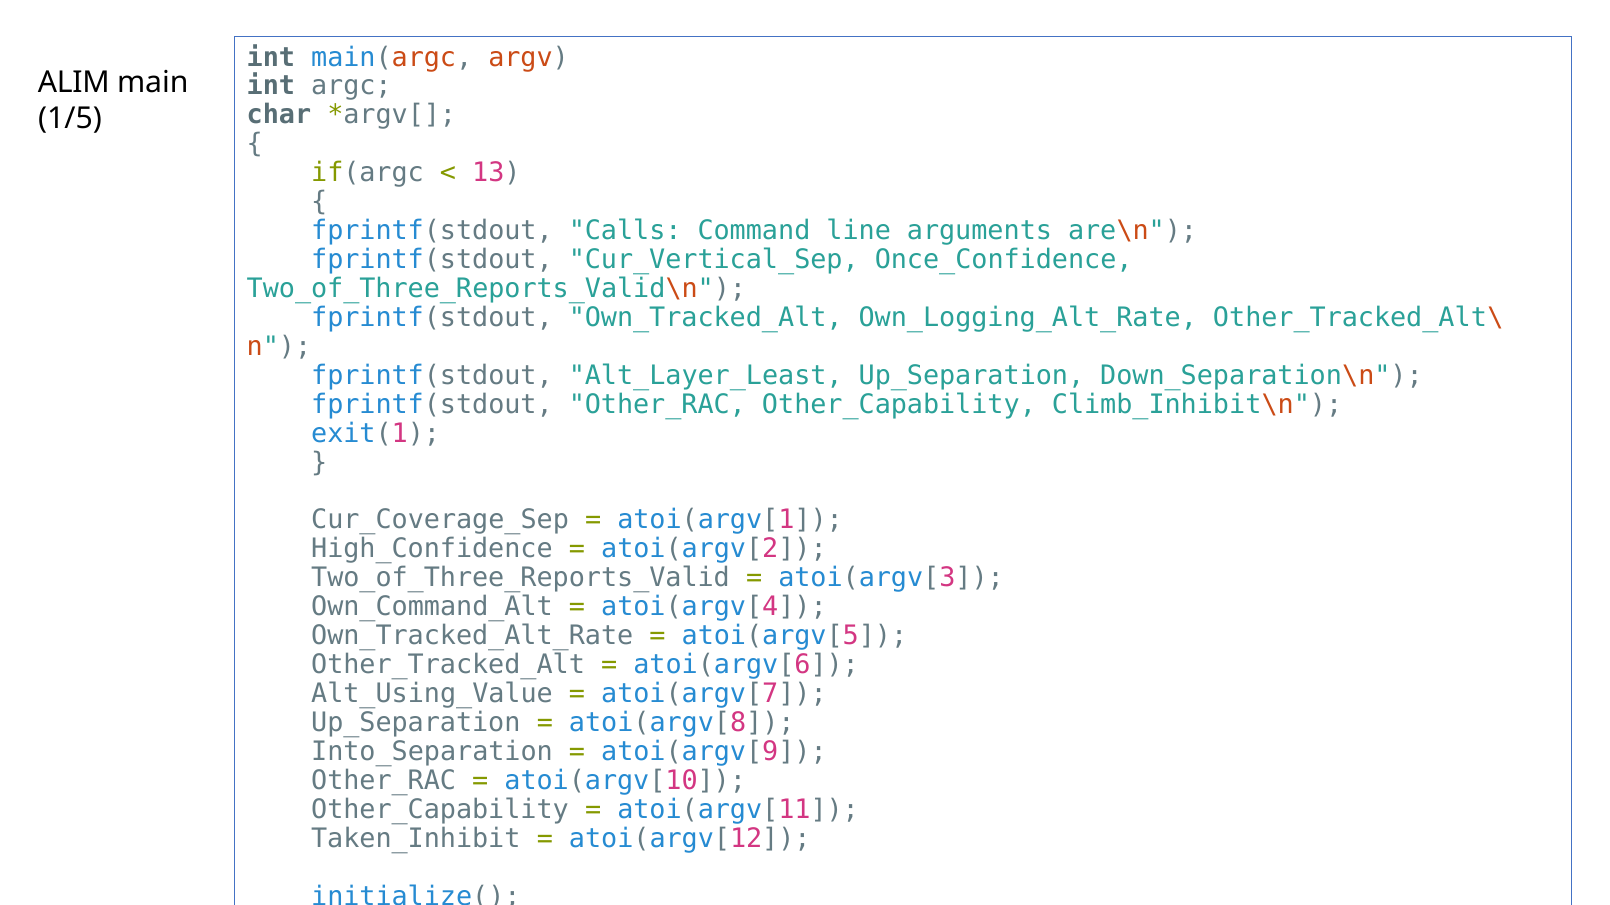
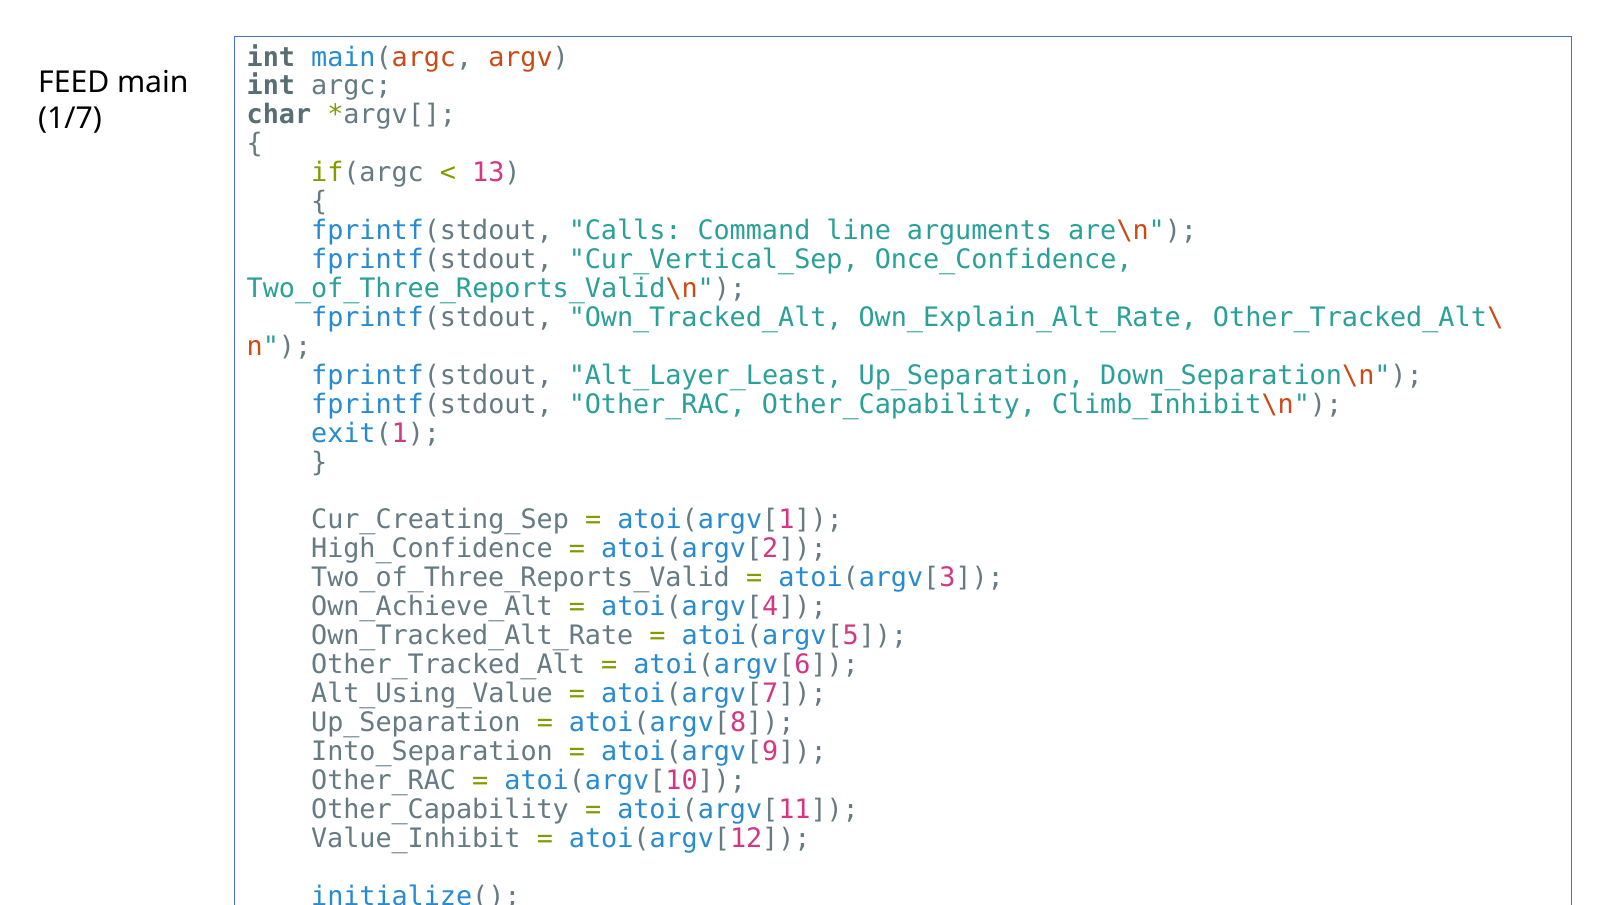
ALIM: ALIM -> FEED (74, 82)
1/5: 1/5 -> 1/7 (70, 119)
Own_Logging_Alt_Rate: Own_Logging_Alt_Rate -> Own_Explain_Alt_Rate (1028, 318)
Cur_Coverage_Sep: Cur_Coverage_Sep -> Cur_Creating_Sep (440, 520)
Own_Command_Alt: Own_Command_Alt -> Own_Achieve_Alt (432, 607)
Taken_Inhibit: Taken_Inhibit -> Value_Inhibit (416, 839)
